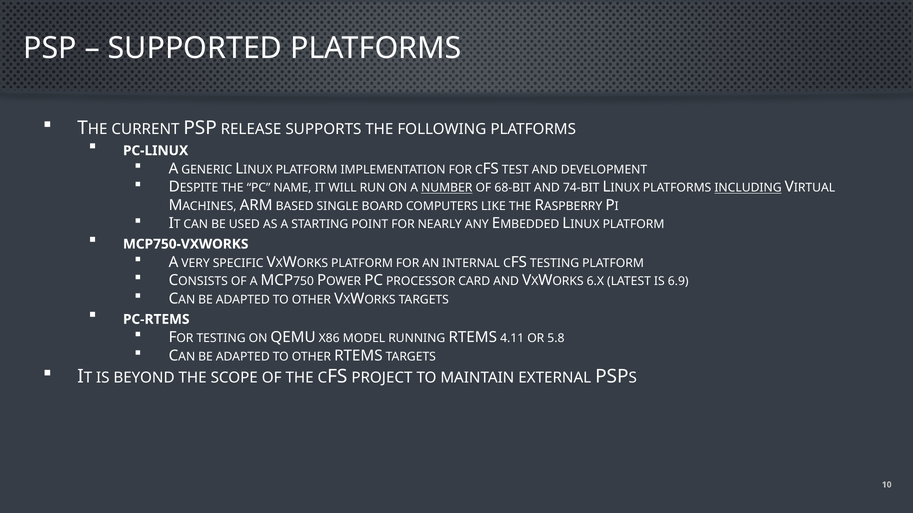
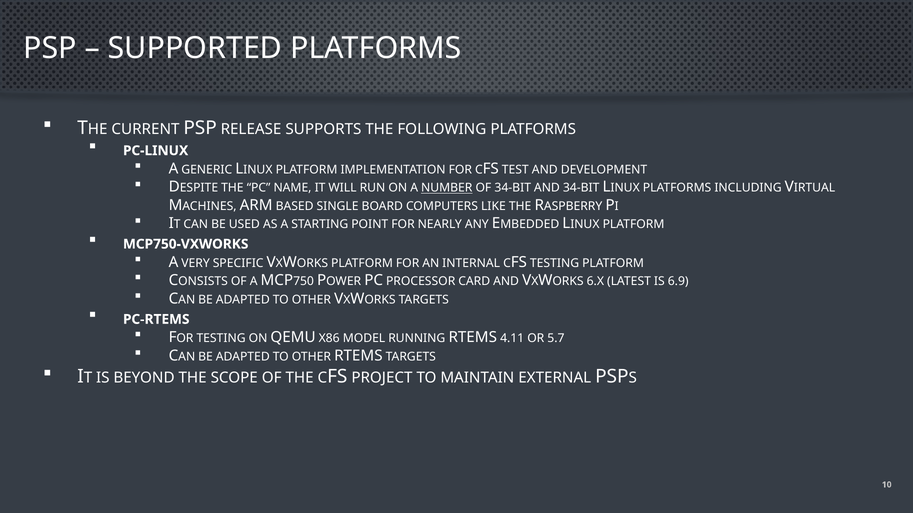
OF 68-BIT: 68-BIT -> 34-BIT (513, 188)
AND 74-BIT: 74-BIT -> 34-BIT (581, 188)
INCLUDING underline: present -> none (748, 188)
5.8: 5.8 -> 5.7 (556, 339)
